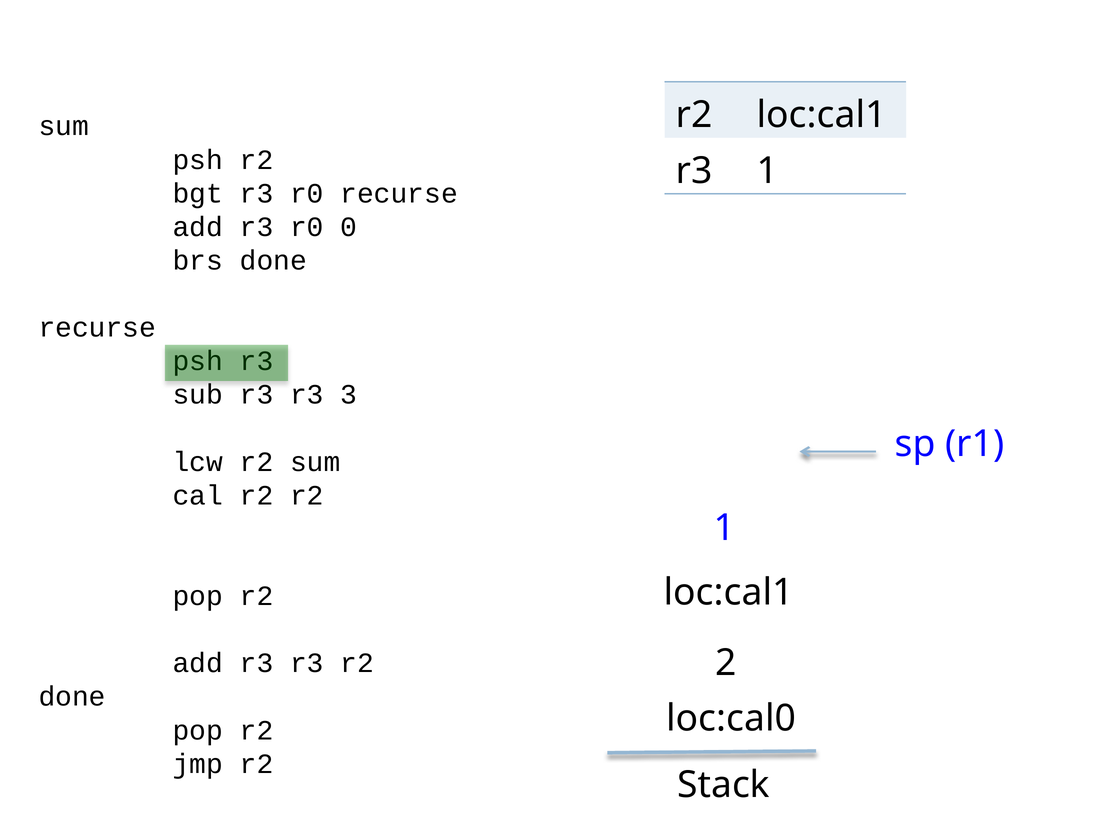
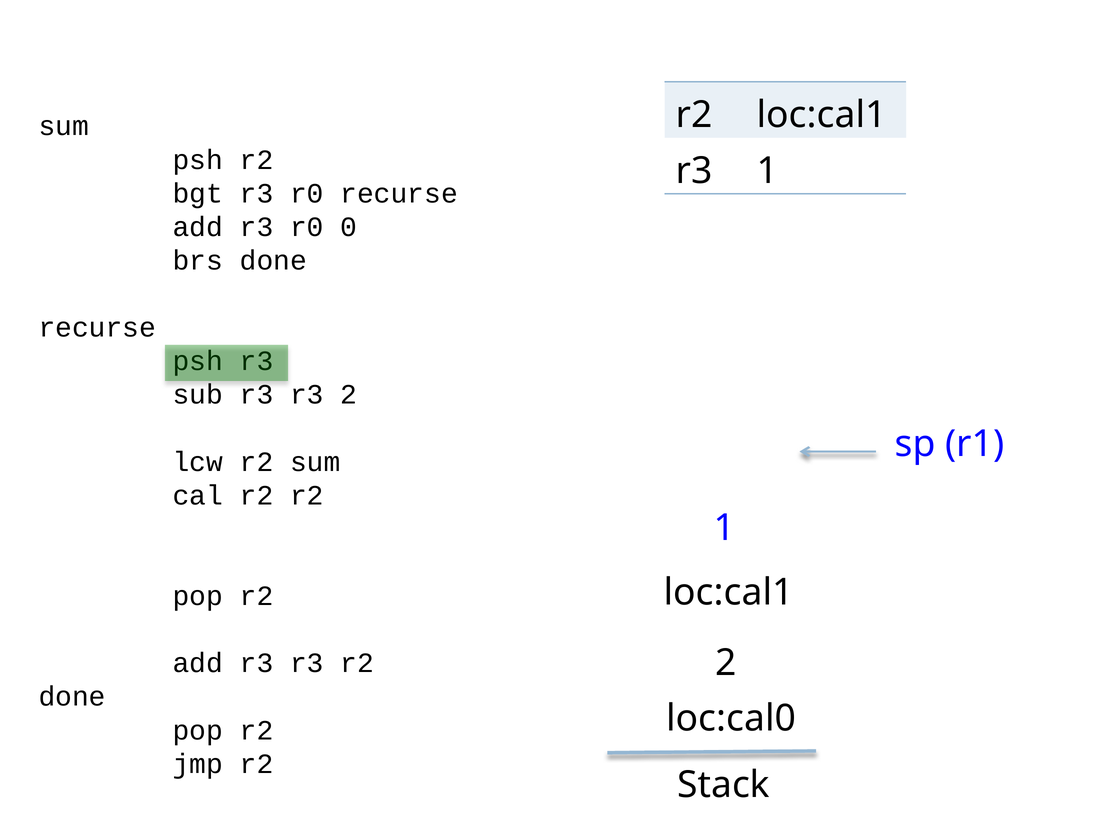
r3 3: 3 -> 2 (349, 394)
